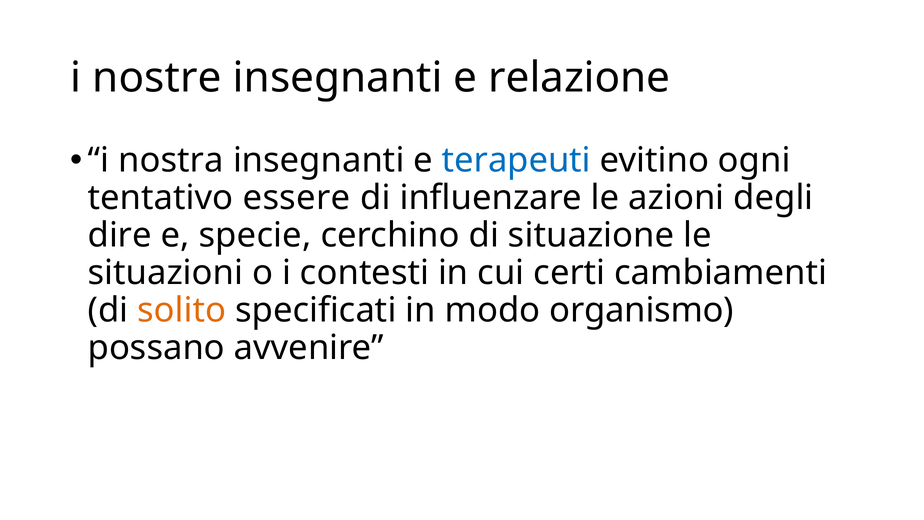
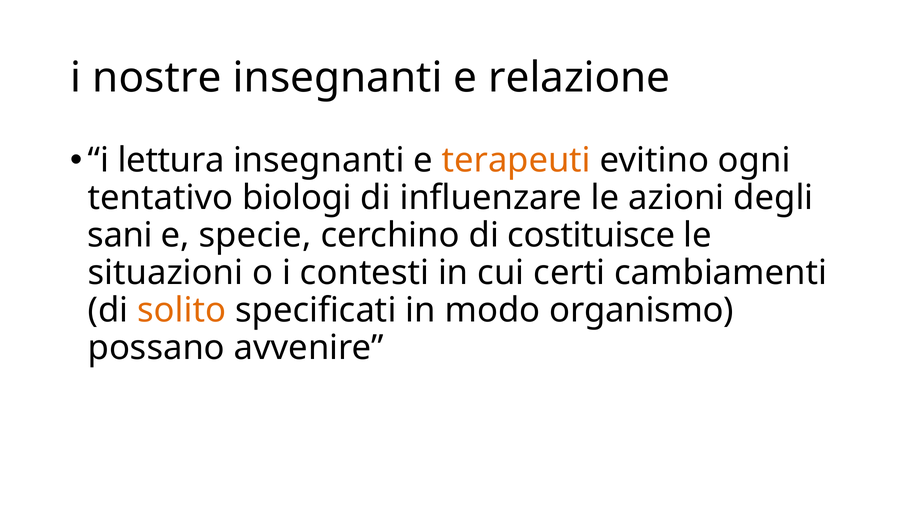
nostra: nostra -> lettura (171, 160)
terapeuti colour: blue -> orange (516, 160)
essere: essere -> biologi (297, 198)
dire: dire -> sani (120, 235)
situazione: situazione -> costituisce (591, 235)
